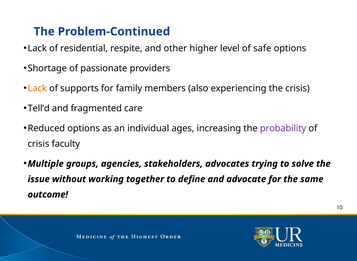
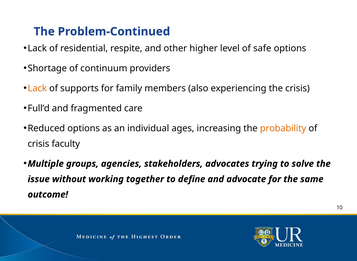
passionate: passionate -> continuum (104, 68)
Tell’d: Tell’d -> Full’d (39, 108)
probability colour: purple -> orange (283, 128)
